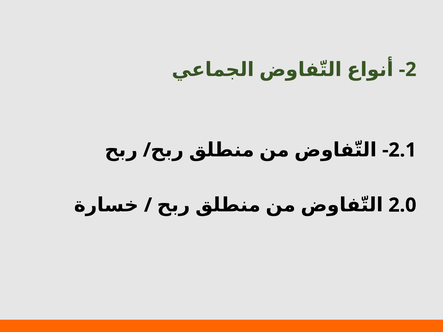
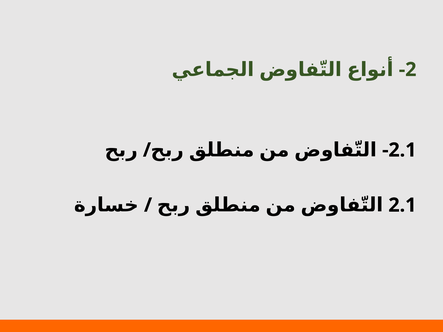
2.0: 2.0 -> 2.1 (402, 205)
